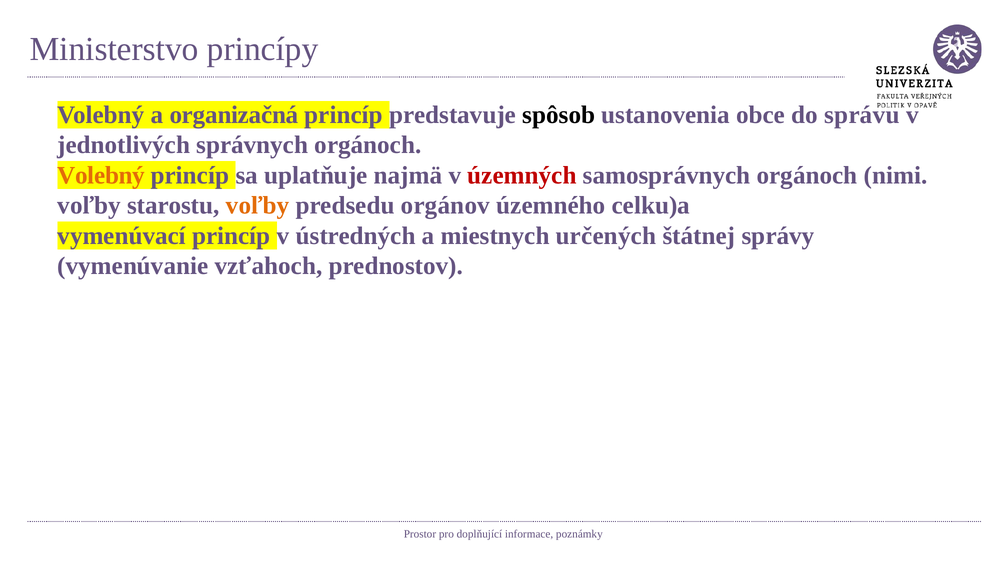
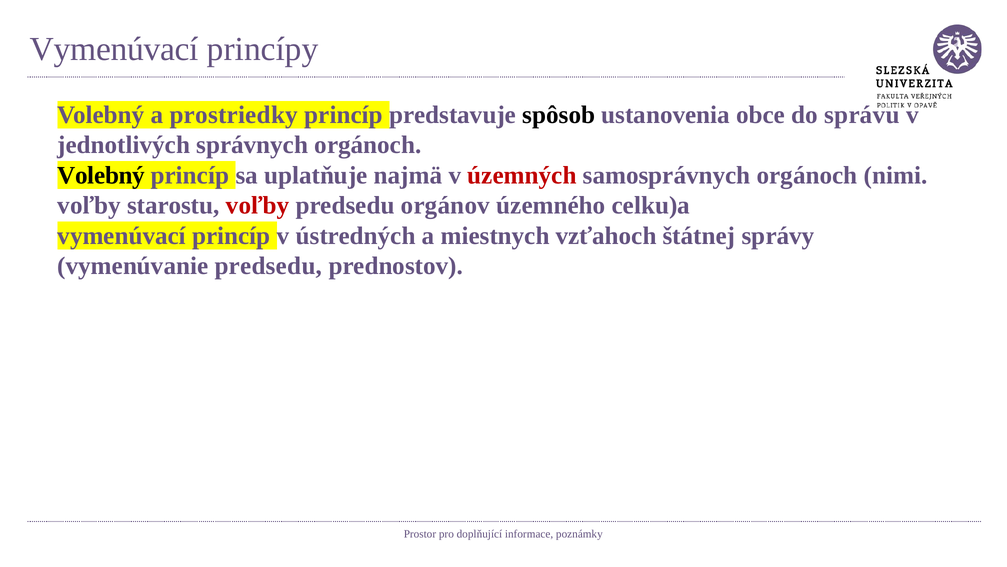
Ministerstvo: Ministerstvo -> Vymenúvací (114, 49)
organizačná: organizačná -> prostriedky (234, 115)
Volebný colour: orange -> black (101, 175)
voľby colour: orange -> red (258, 205)
určených: určených -> vzťahoch (606, 236)
vymenúvanie vzťahoch: vzťahoch -> predsedu (268, 266)
